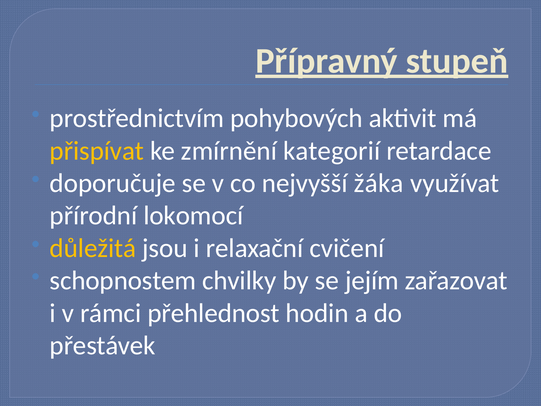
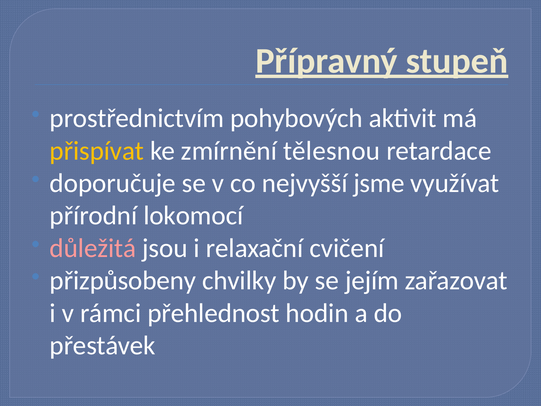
kategorií: kategorií -> tělesnou (332, 151)
žáka: žáka -> jsme (379, 183)
důležitá colour: yellow -> pink (93, 248)
schopnostem: schopnostem -> přizpůsobeny (123, 280)
